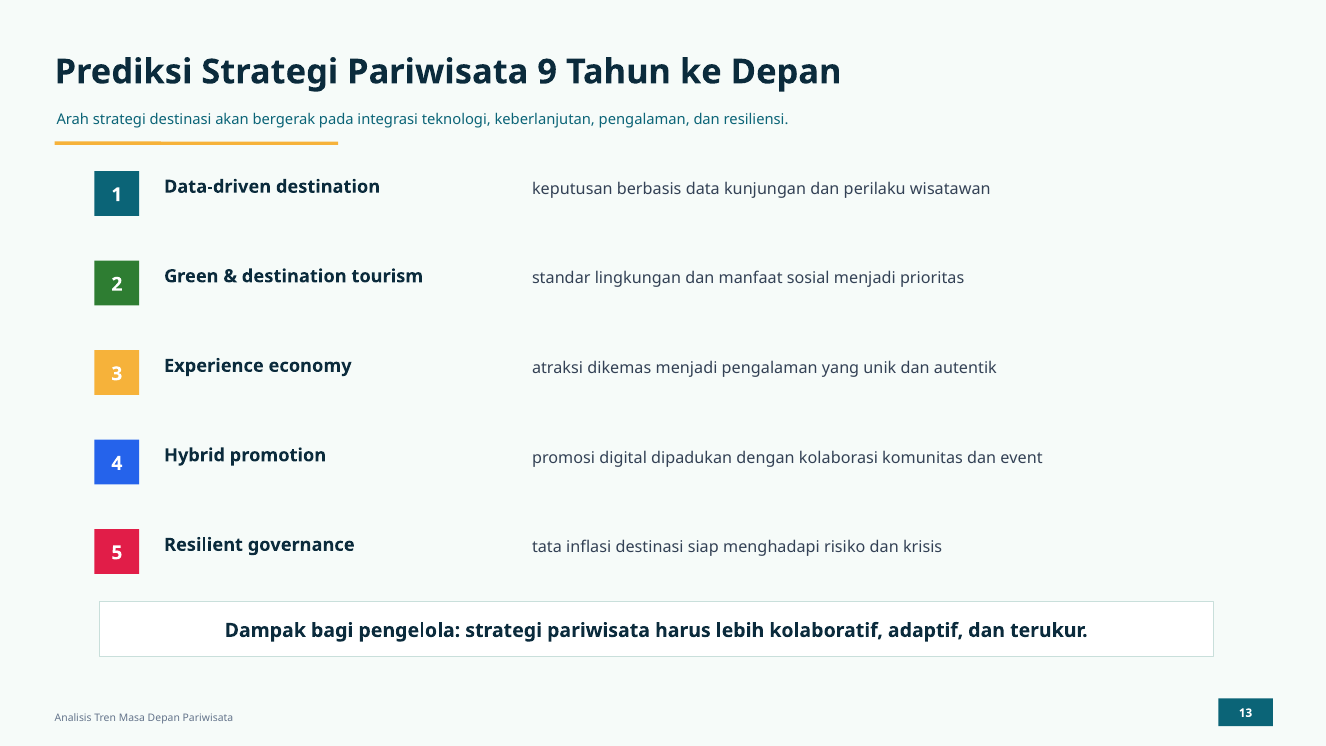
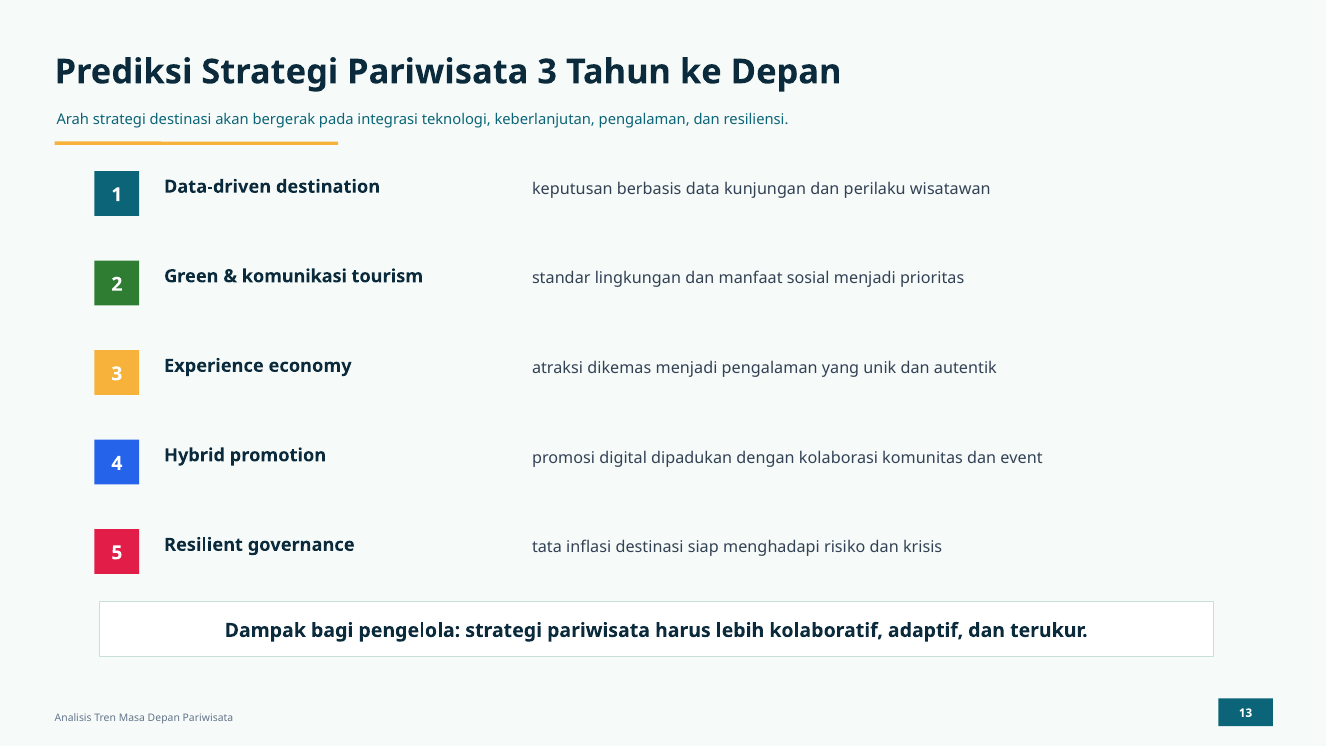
Pariwisata 9: 9 -> 3 (547, 72)
destination: destination -> komunikasi (294, 276)
